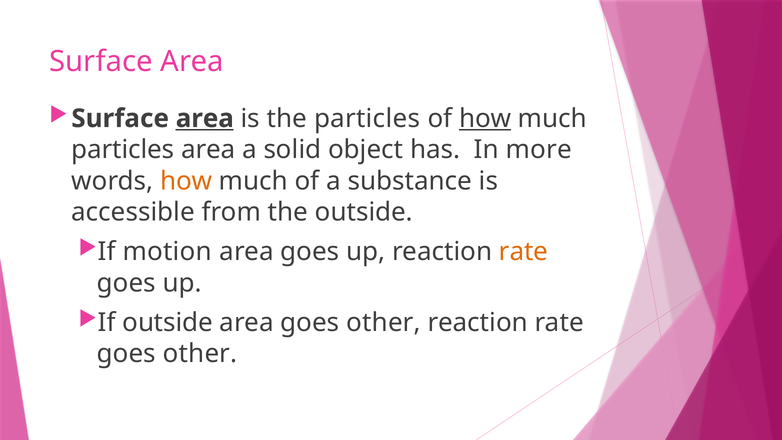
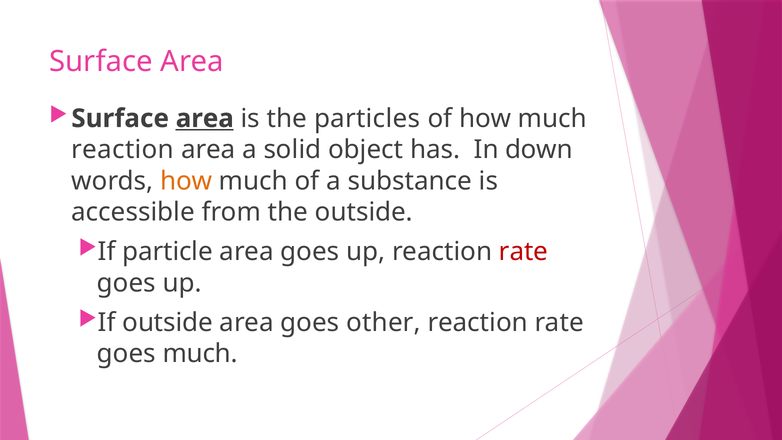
how underline: present -> none (485, 118)
particles: particles -> reaction (123, 150)
more: more -> down (539, 150)
motion: motion -> particle (168, 252)
rate colour: orange -> red (524, 252)
other: other -> much (200, 354)
